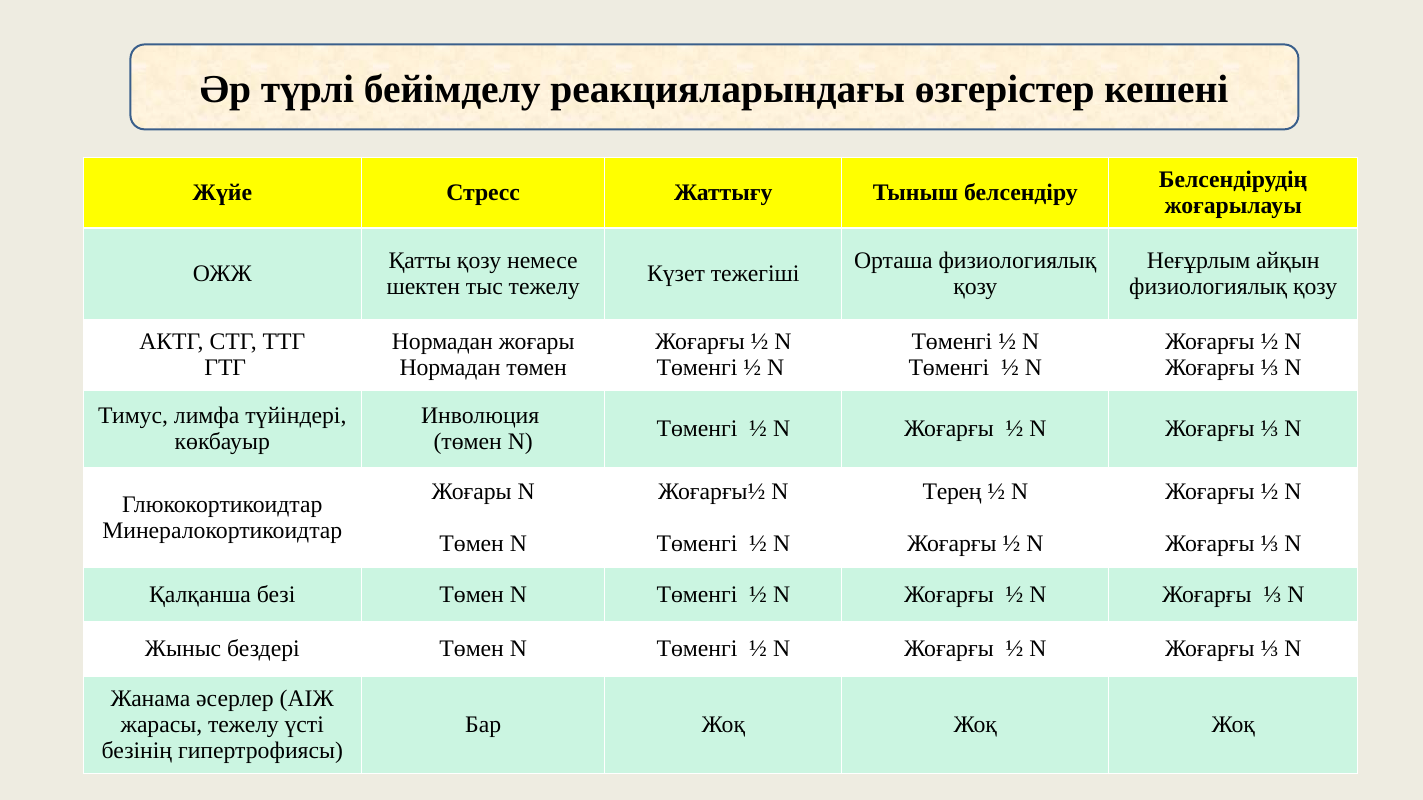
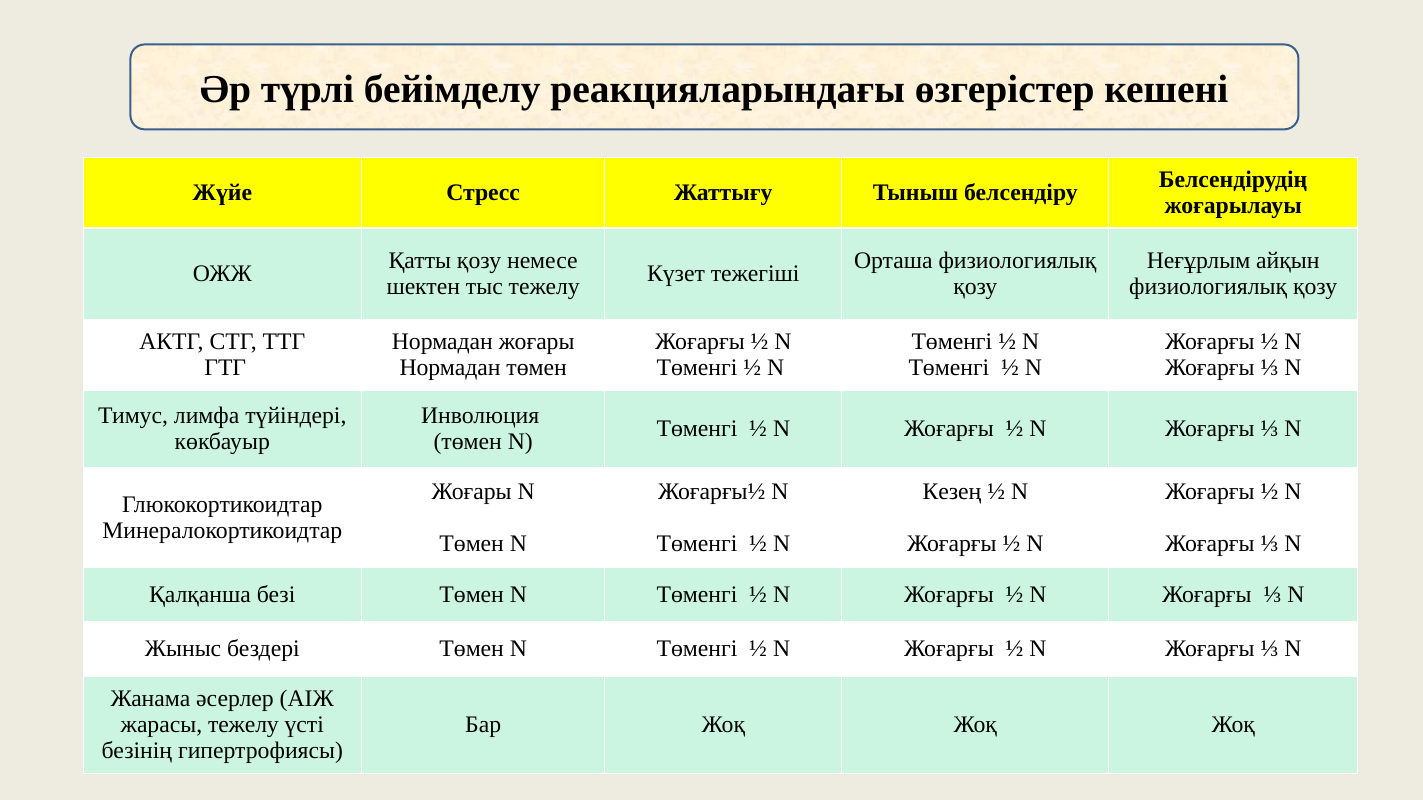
Терең: Терең -> Кезең (952, 491)
